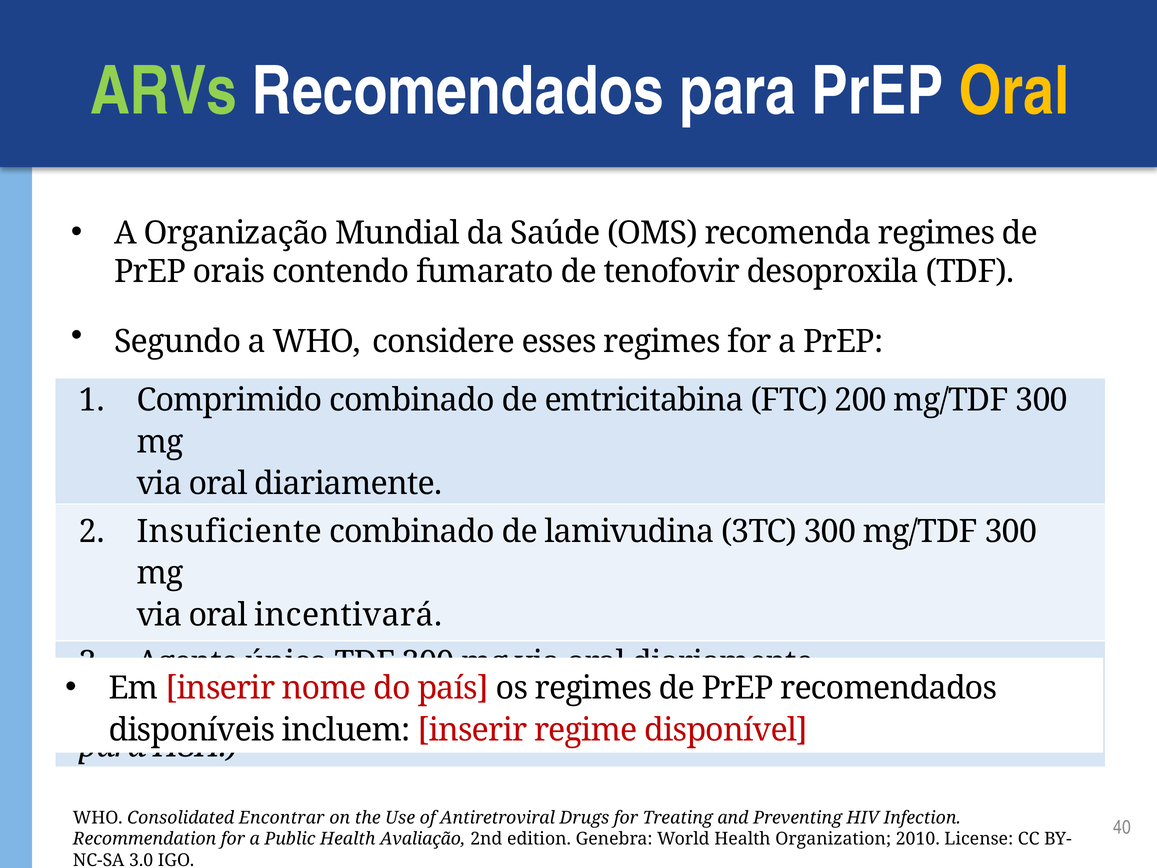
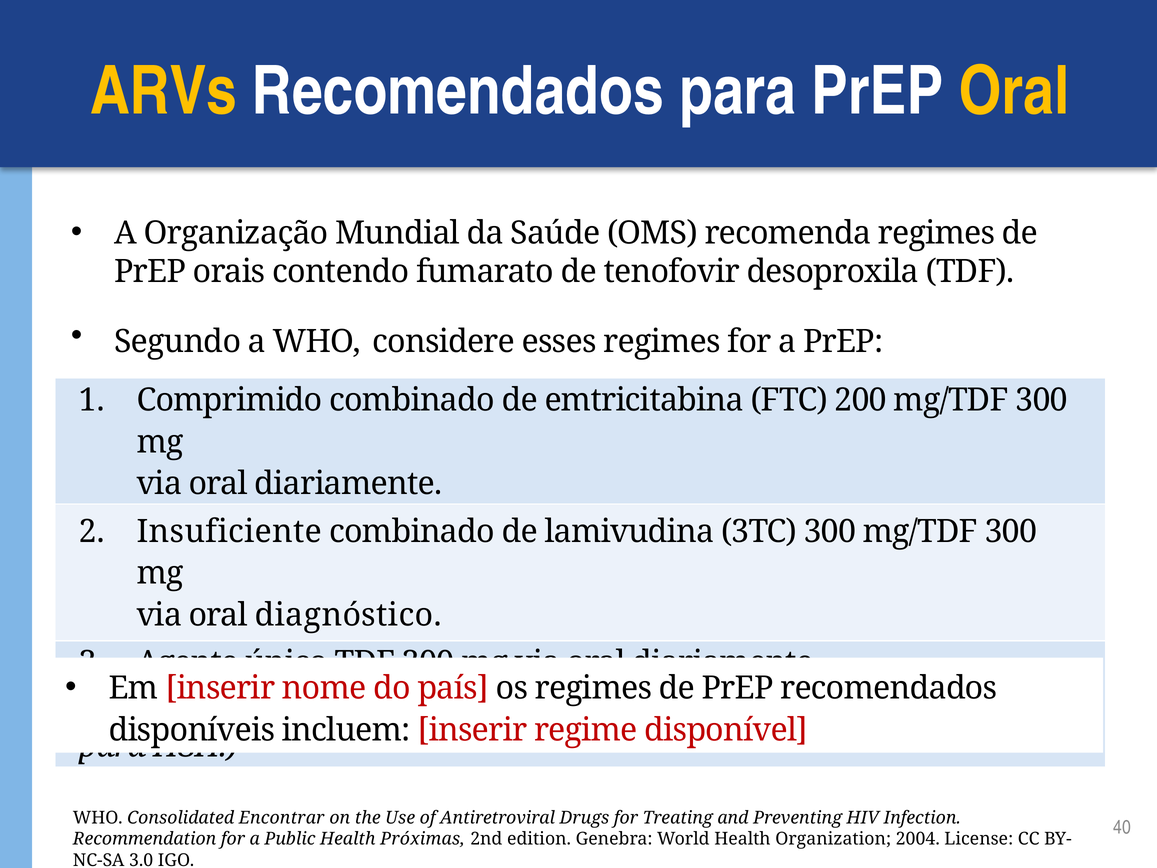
ARVs colour: light green -> yellow (164, 91)
incentivará: incentivará -> diagnóstico (348, 615)
Avaliação: Avaliação -> Próximas (422, 839)
2010: 2010 -> 2004 (918, 839)
